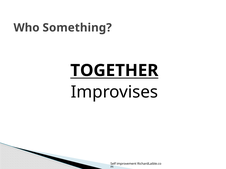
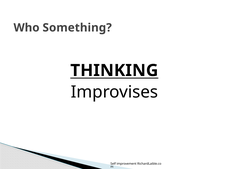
TOGETHER: TOGETHER -> THINKING (114, 71)
